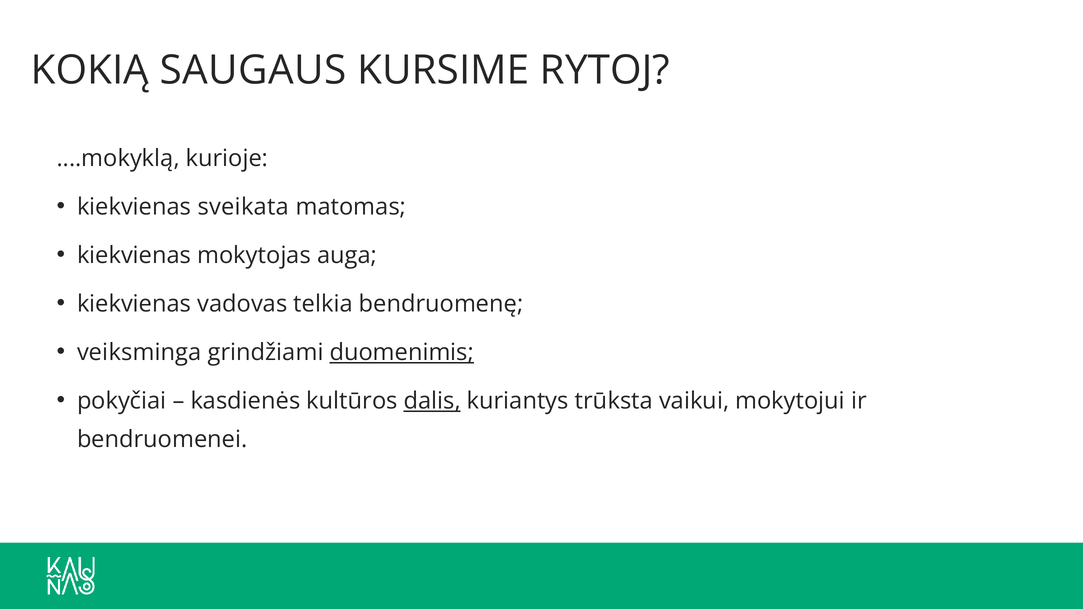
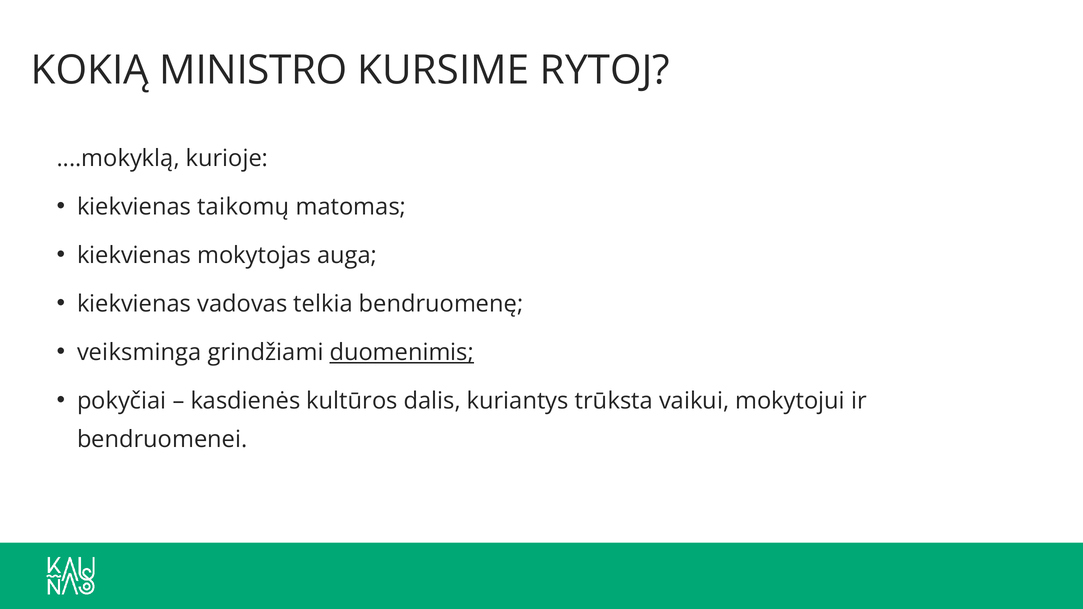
SAUGAUS: SAUGAUS -> MINISTRO (253, 70)
sveikata: sveikata -> taikomų (243, 207)
dalis underline: present -> none (432, 401)
